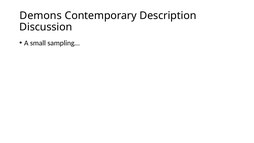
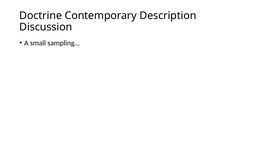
Demons: Demons -> Doctrine (41, 16)
